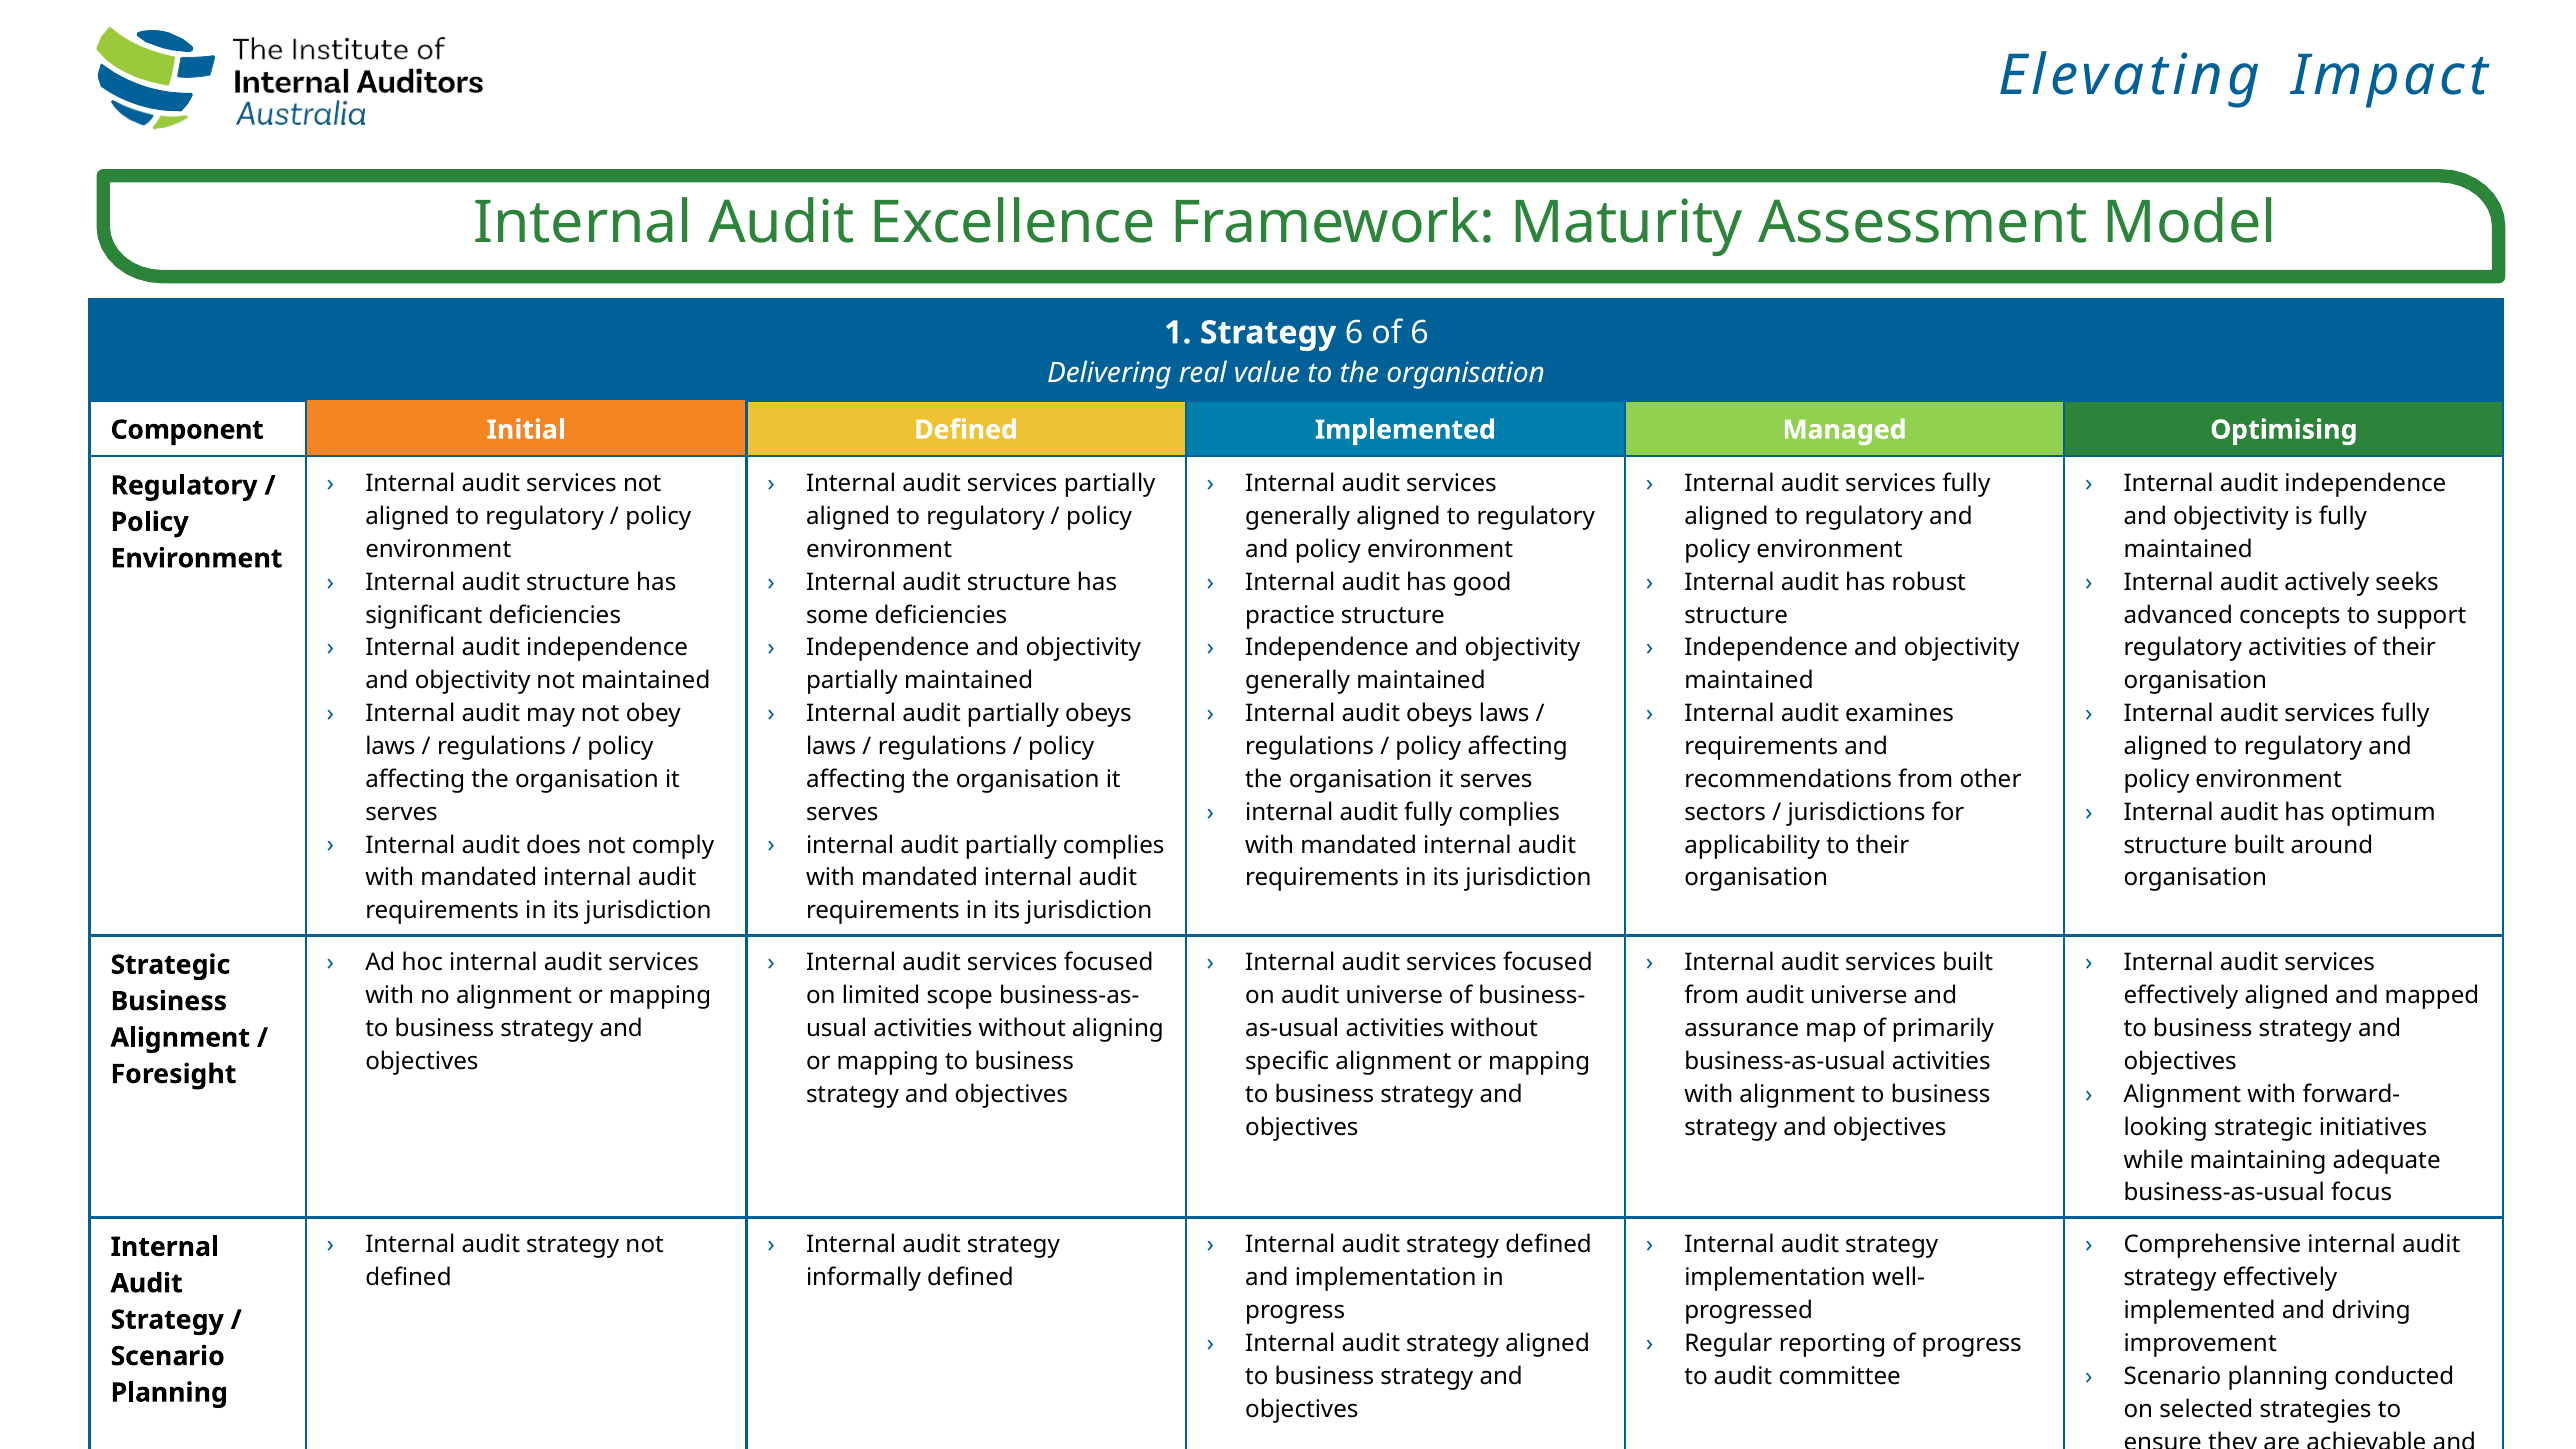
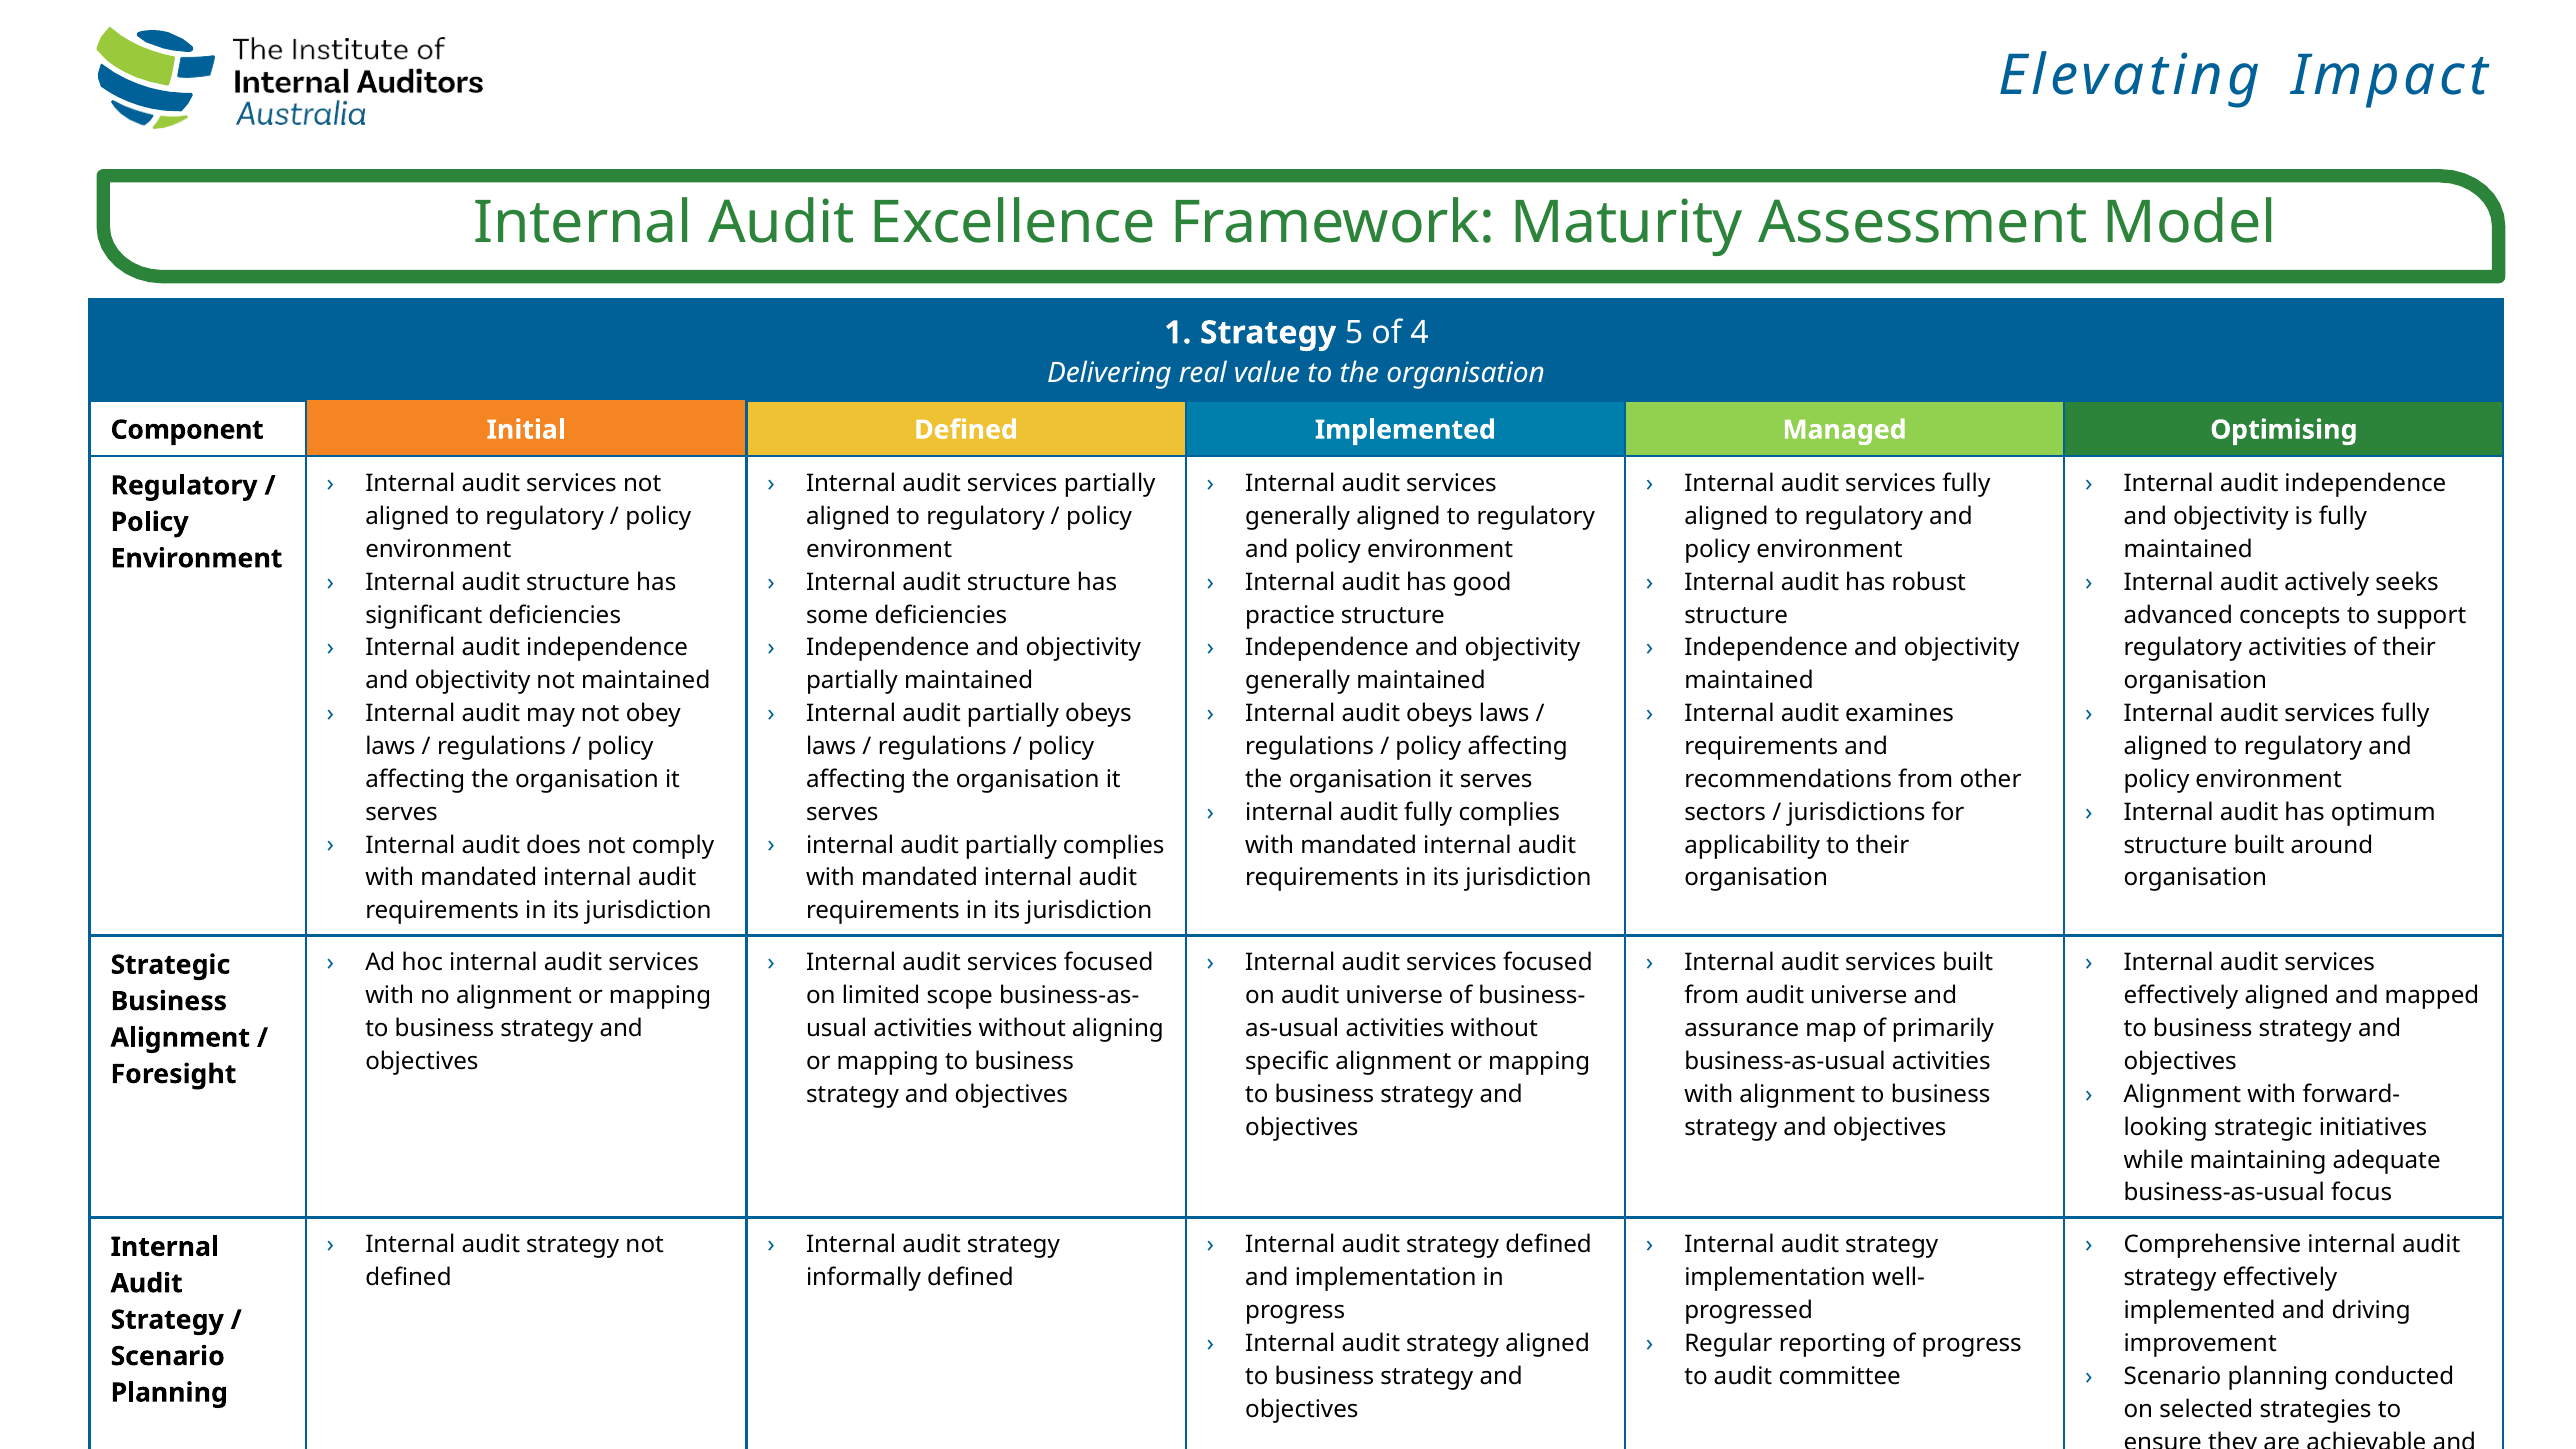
Strategy 6: 6 -> 5 (1354, 333)
of 6: 6 -> 4 (1420, 333)
